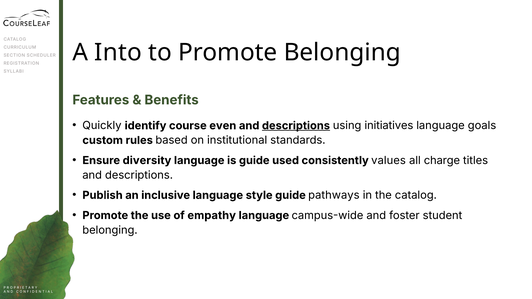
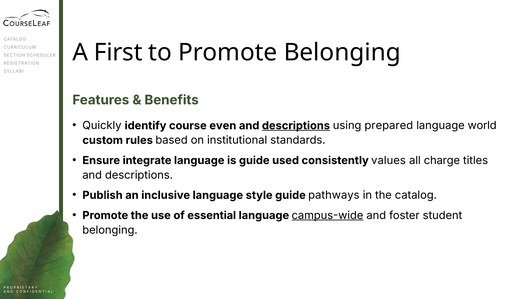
Into: Into -> First (118, 52)
initiatives: initiatives -> prepared (389, 126)
goals: goals -> world (482, 126)
diversity: diversity -> integrate (147, 161)
empathy: empathy -> essential (212, 216)
campus-wide underline: none -> present (327, 216)
